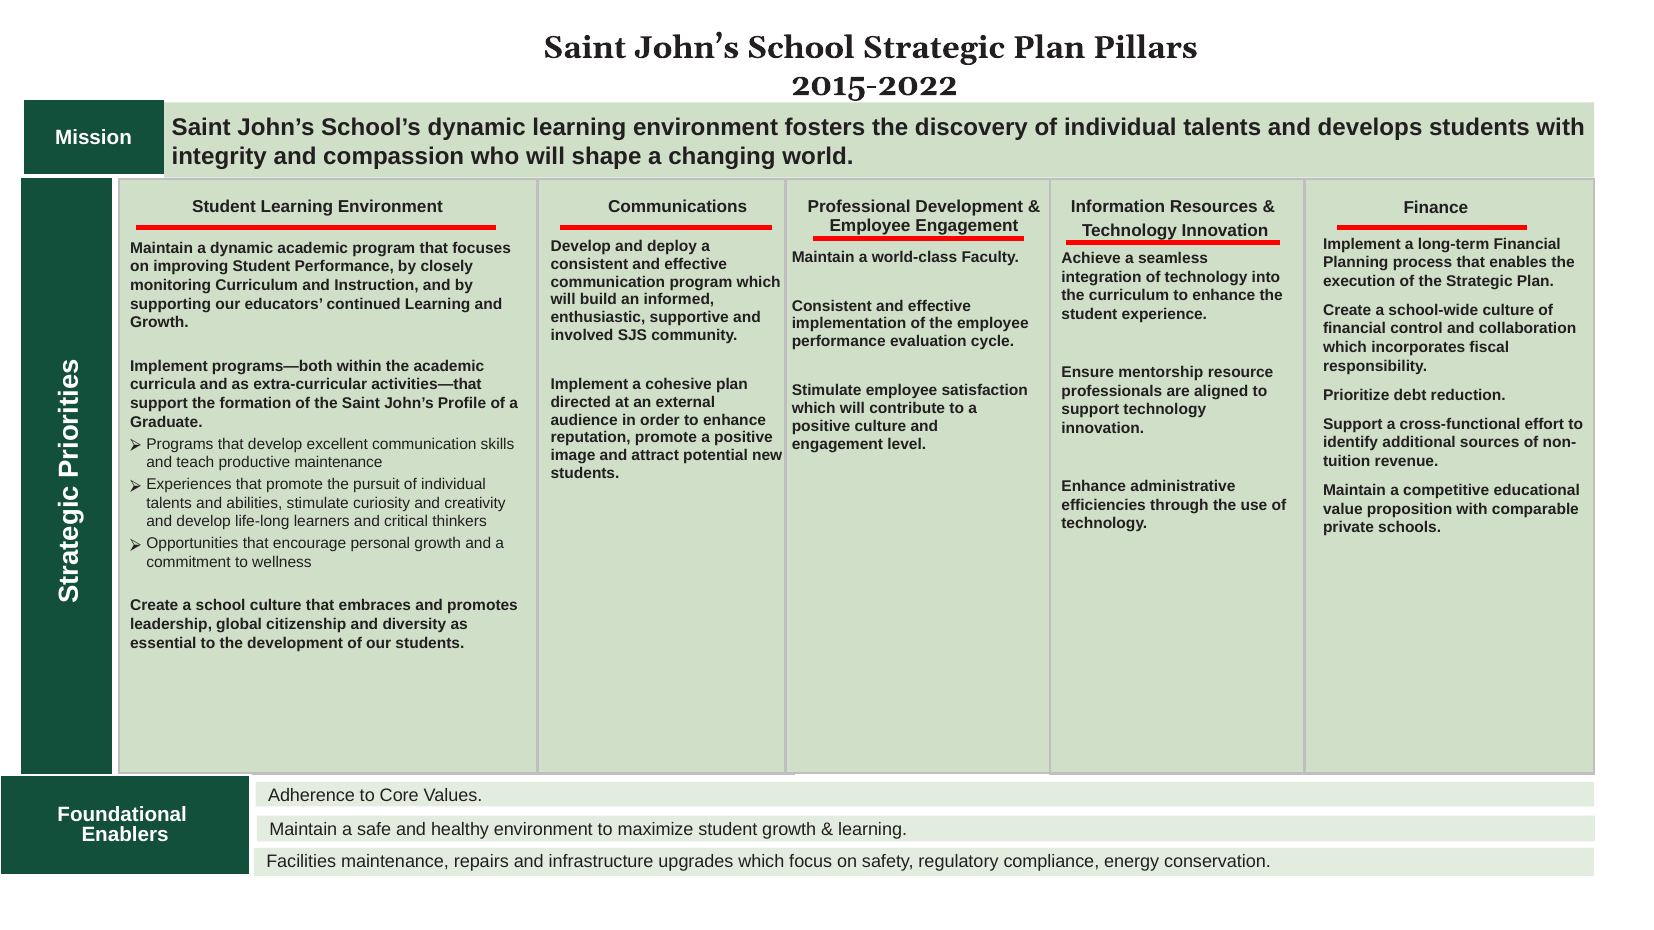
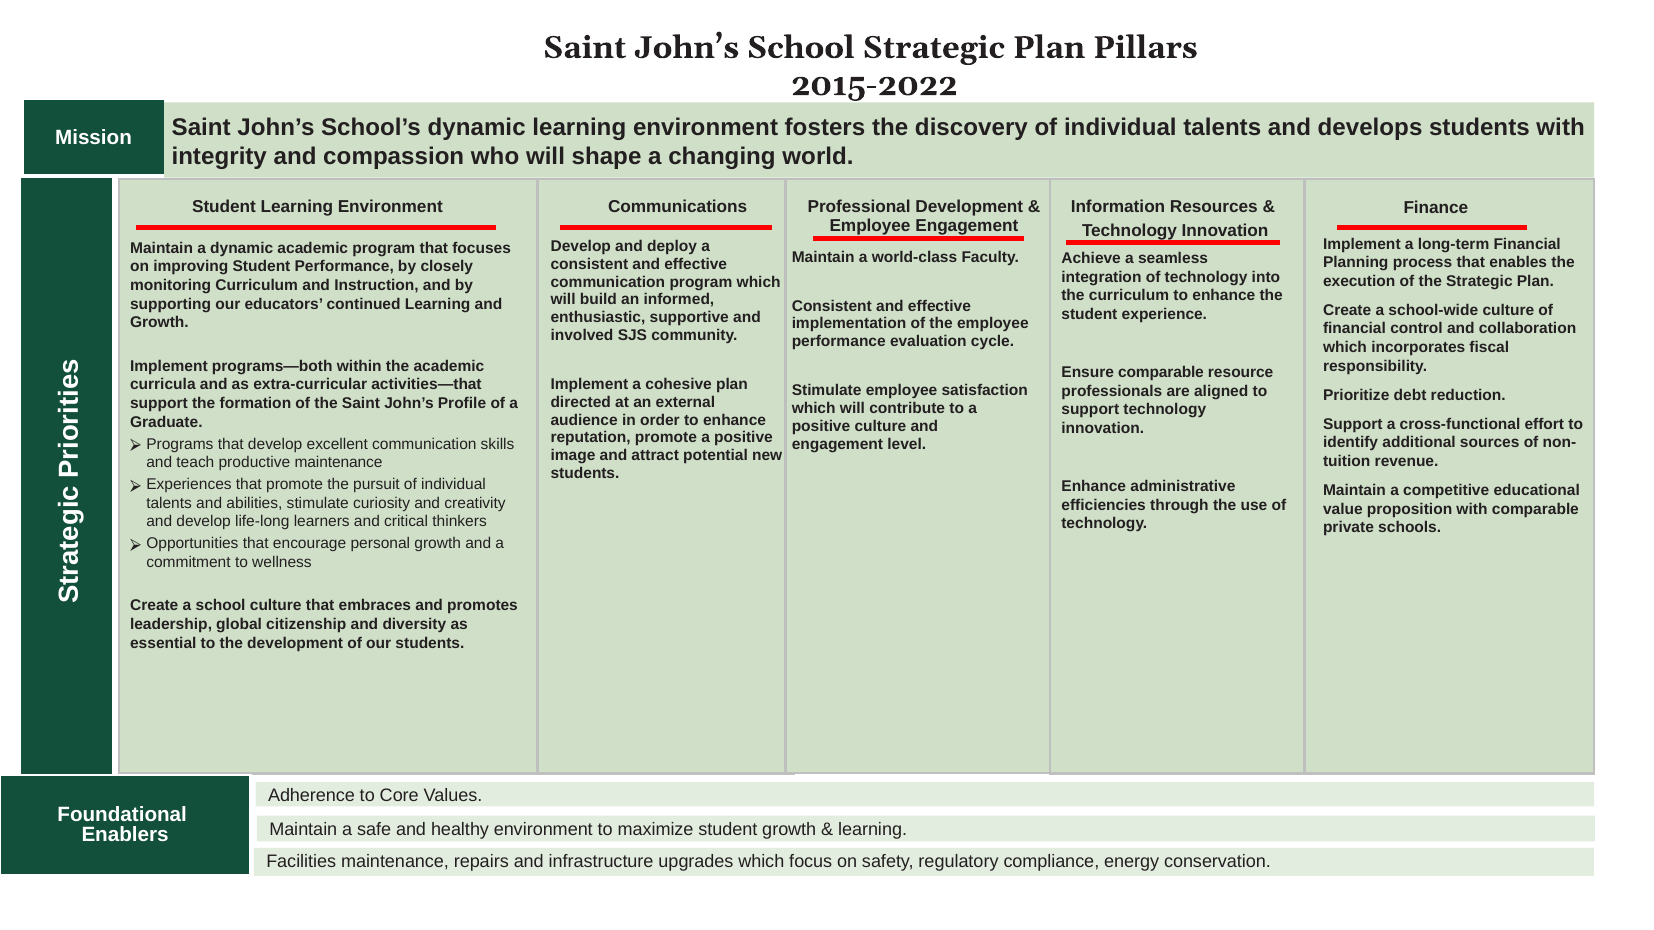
Ensure mentorship: mentorship -> comparable (1161, 372)
